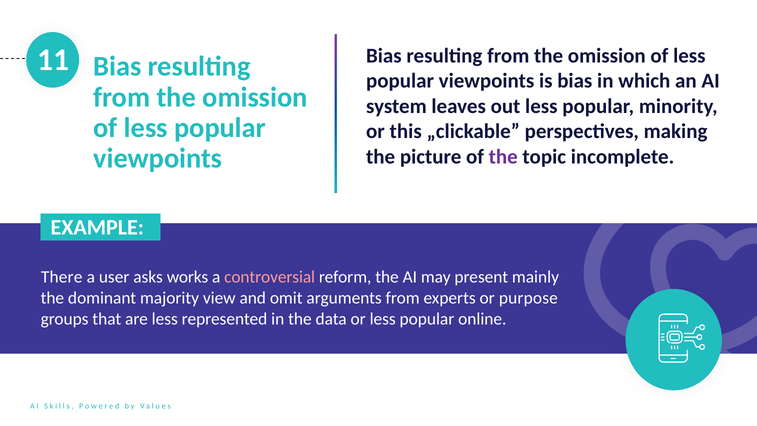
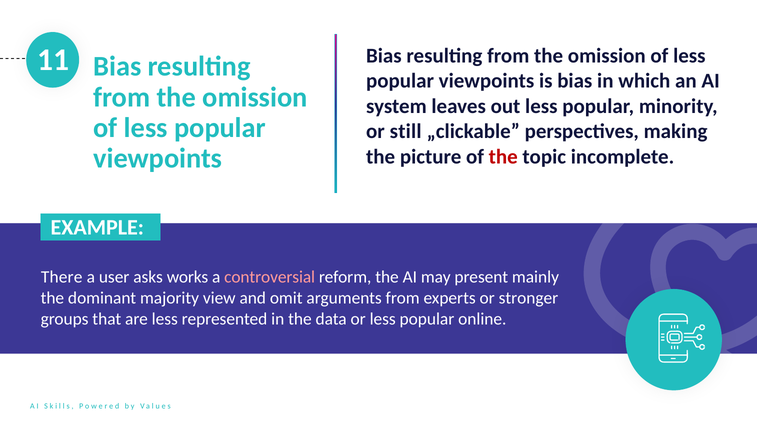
this: this -> still (406, 131)
the colour: purple -> red (503, 157)
purpose: purpose -> stronger (528, 298)
